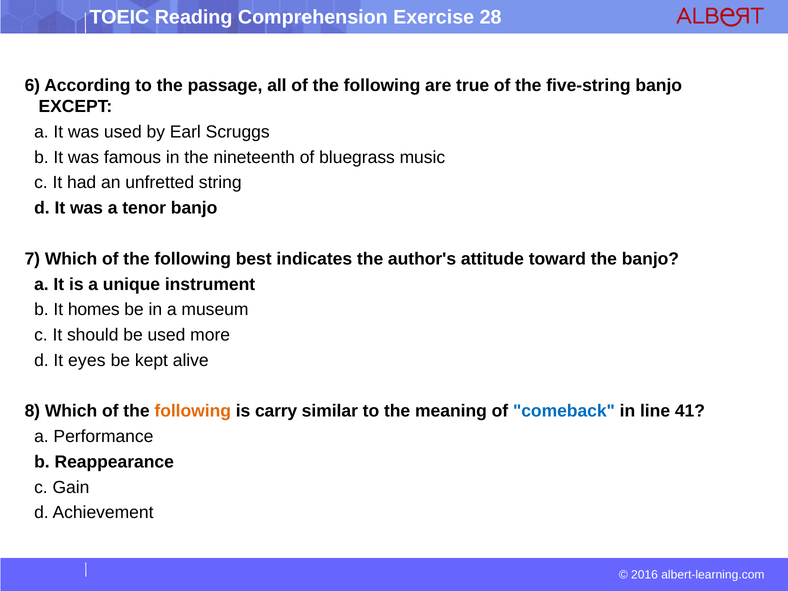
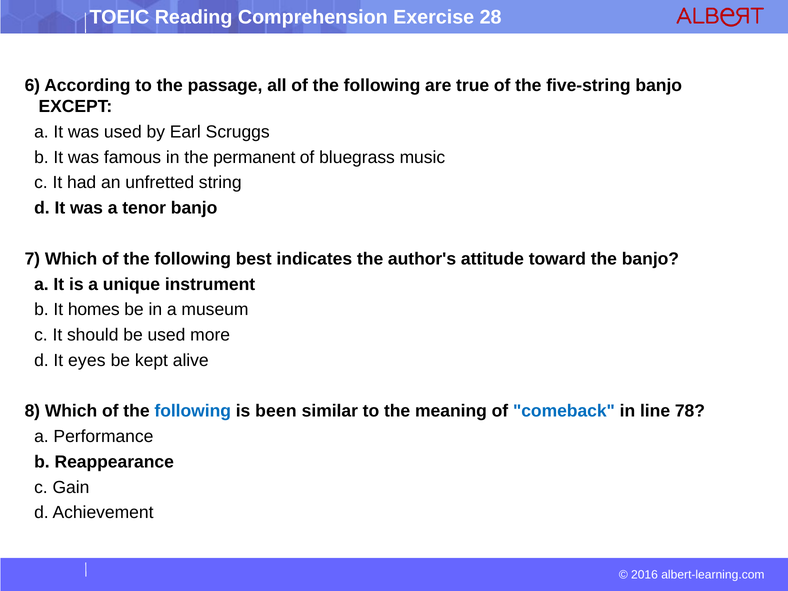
nineteenth: nineteenth -> permanent (254, 157)
following colour: orange -> blue (193, 411)
carry: carry -> been (276, 411)
41: 41 -> 78 (690, 411)
